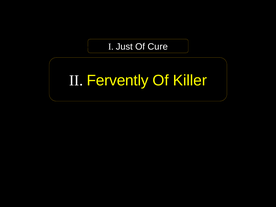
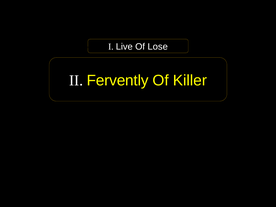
Just: Just -> Live (124, 47)
Cure: Cure -> Lose (158, 47)
